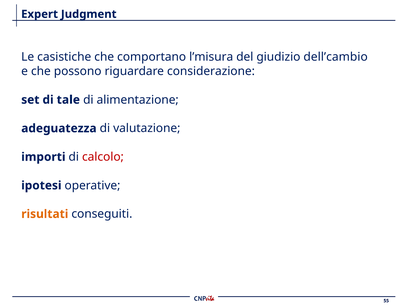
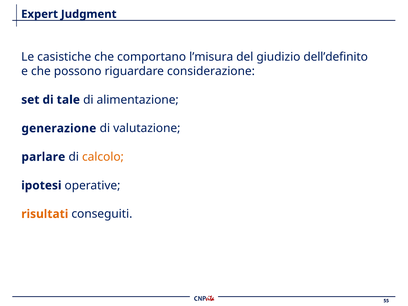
dell’cambio: dell’cambio -> dell’definito (336, 57)
adeguatezza: adeguatezza -> generazione (59, 128)
importi: importi -> parlare (43, 157)
calcolo colour: red -> orange (103, 157)
